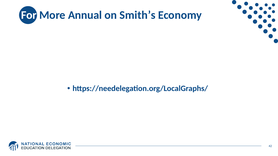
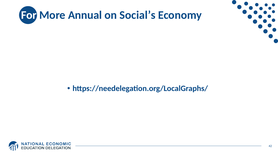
Smith’s: Smith’s -> Social’s (138, 15)
